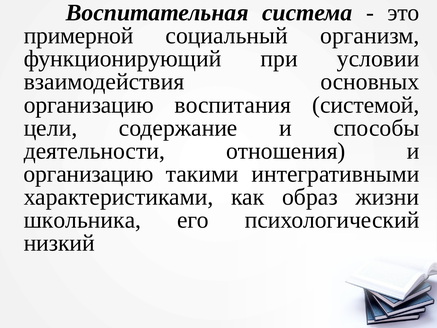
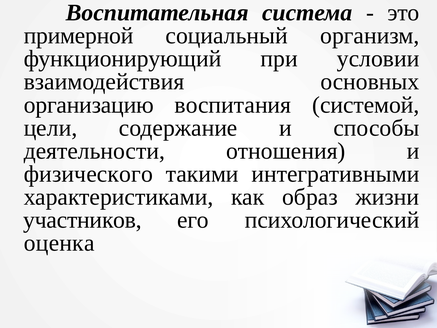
организацию: организацию -> физического (88, 174)
школьника: школьника -> участников (83, 220)
низкий: низкий -> оценка (59, 243)
